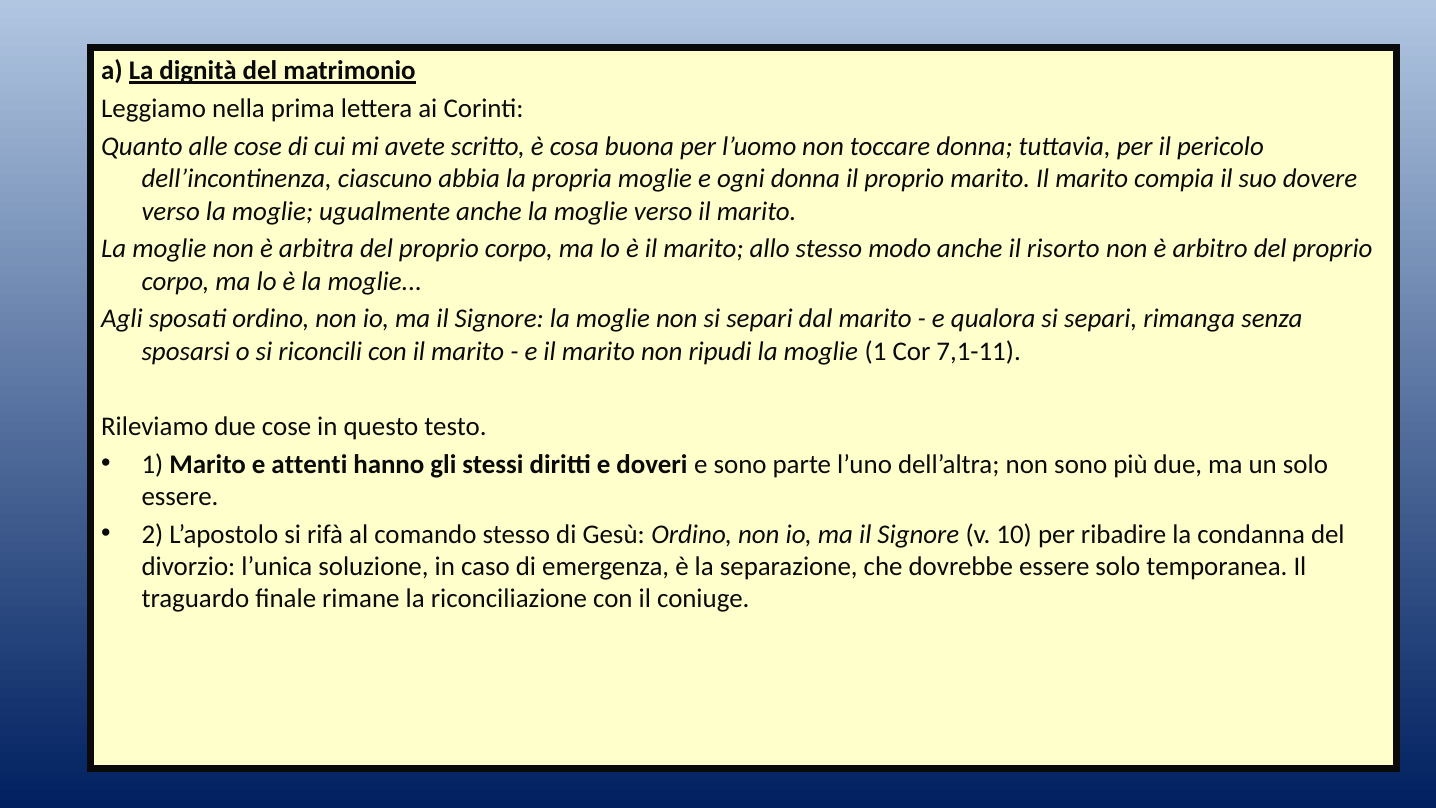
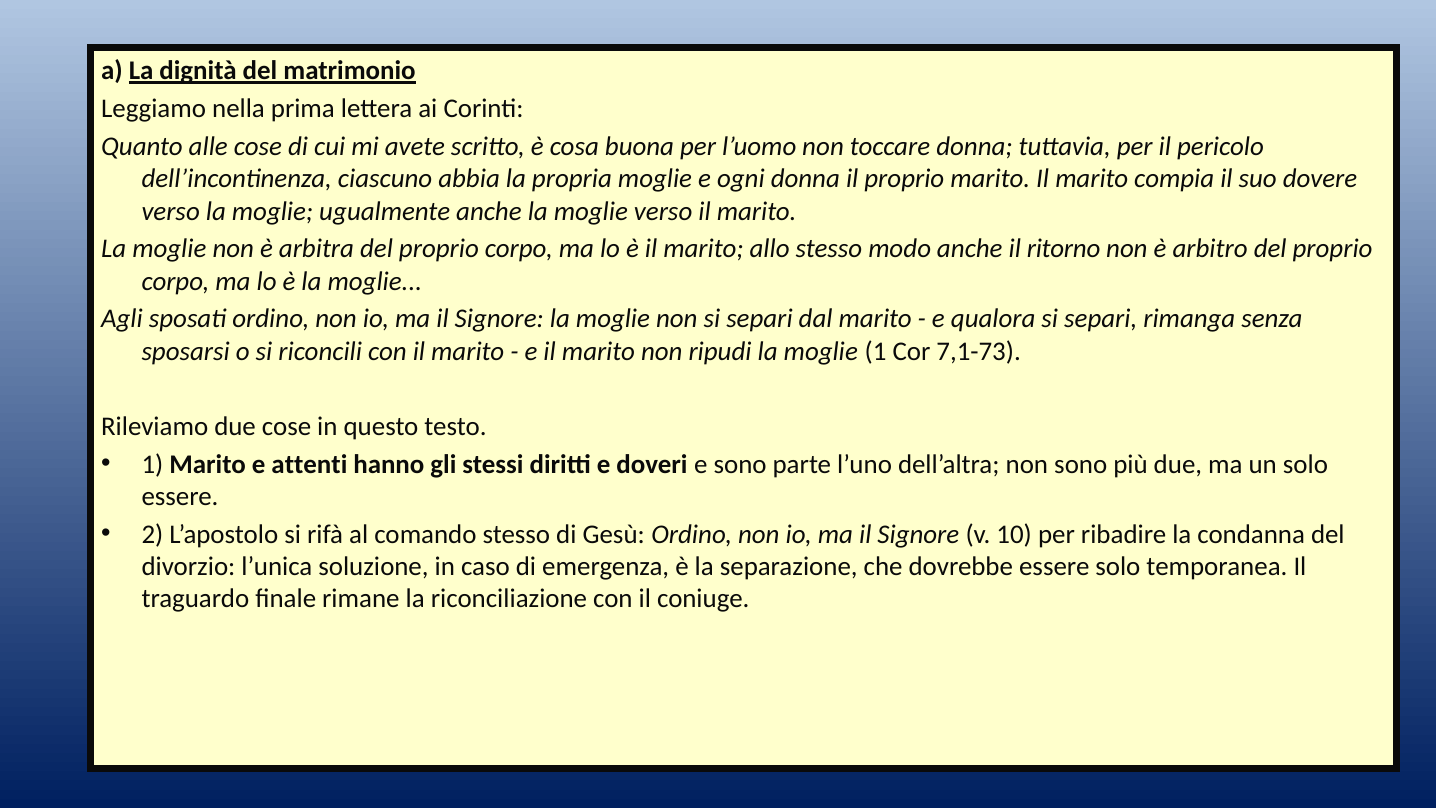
risorto: risorto -> ritorno (1064, 249)
7,1-11: 7,1-11 -> 7,1-73 (979, 351)
